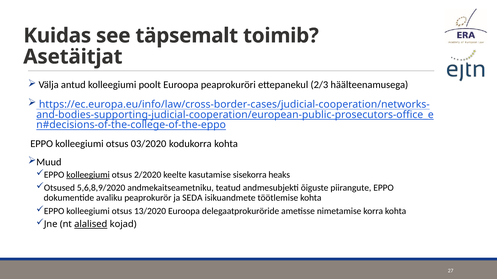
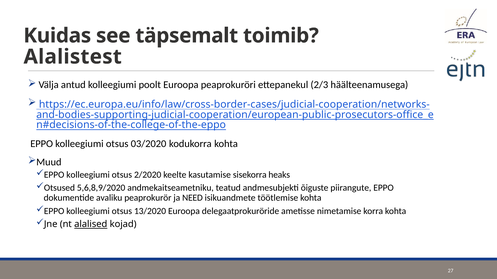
Asetäitjat: Asetäitjat -> Alalistest (73, 57)
kolleegiumi underline: present -> none (88, 175)
SEDA: SEDA -> NEED (192, 198)
